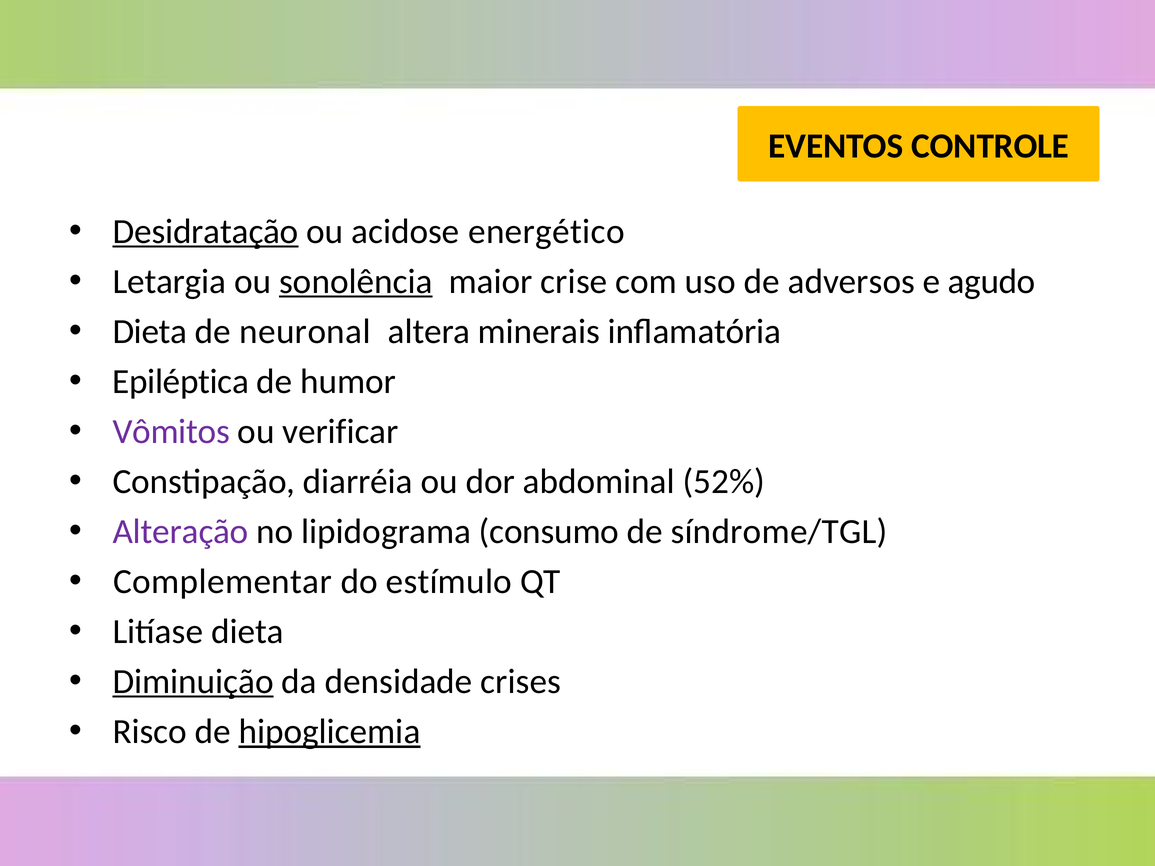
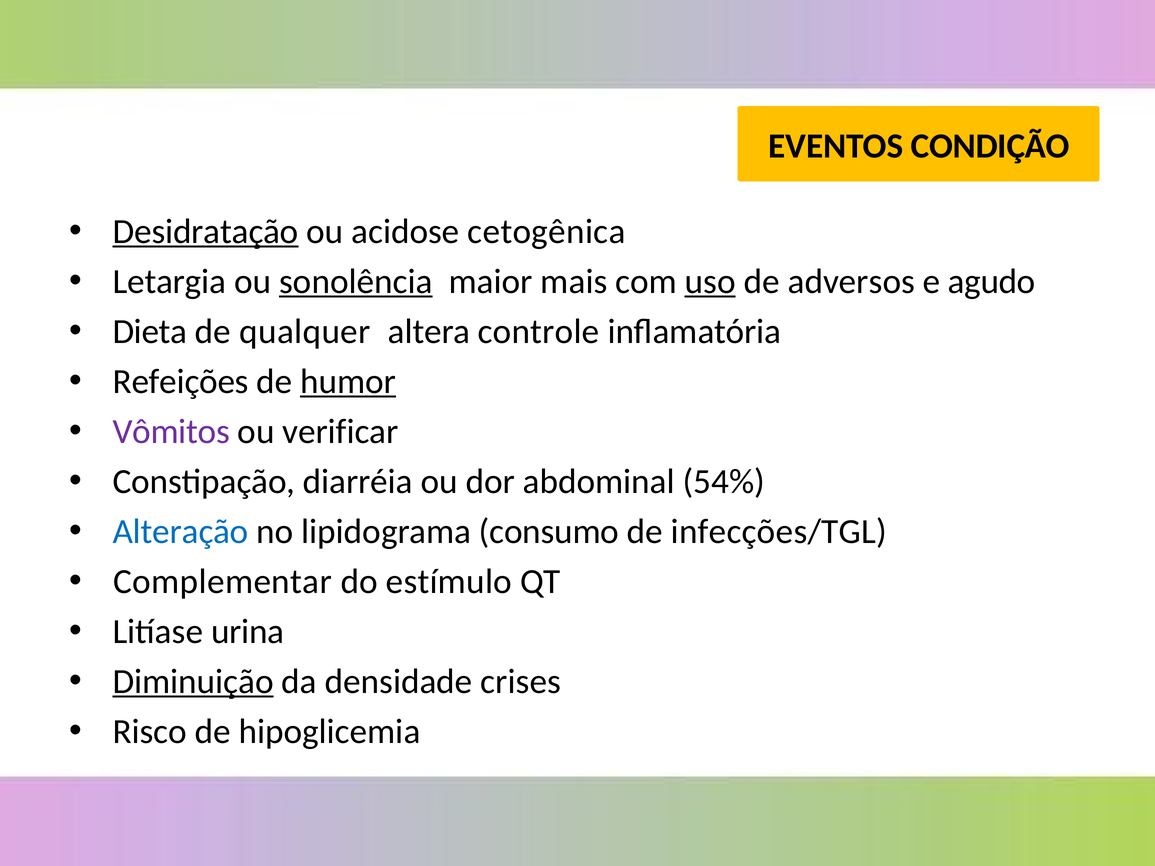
CONTROLE: CONTROLE -> CONDIÇÃO (990, 146)
energético: energético -> cetogênica (546, 232)
crise: crise -> mais (574, 282)
uso underline: none -> present (710, 282)
neuronal: neuronal -> qualquer (305, 332)
minerais: minerais -> controle (539, 332)
Epiléptica: Epiléptica -> Refeições (181, 382)
humor underline: none -> present (348, 382)
52%: 52% -> 54% (724, 482)
Alteração colour: purple -> blue (181, 532)
síndrome/TGL: síndrome/TGL -> infecções/TGL (779, 532)
Litíase dieta: dieta -> urina (248, 632)
hipoglicemia underline: present -> none (330, 732)
